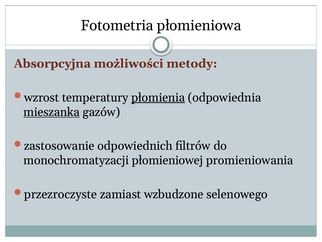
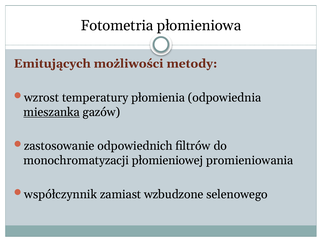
Absorpcyjna: Absorpcyjna -> Emitujących (52, 63)
płomienia underline: present -> none (158, 97)
przezroczyste: przezroczyste -> współczynnik (61, 194)
